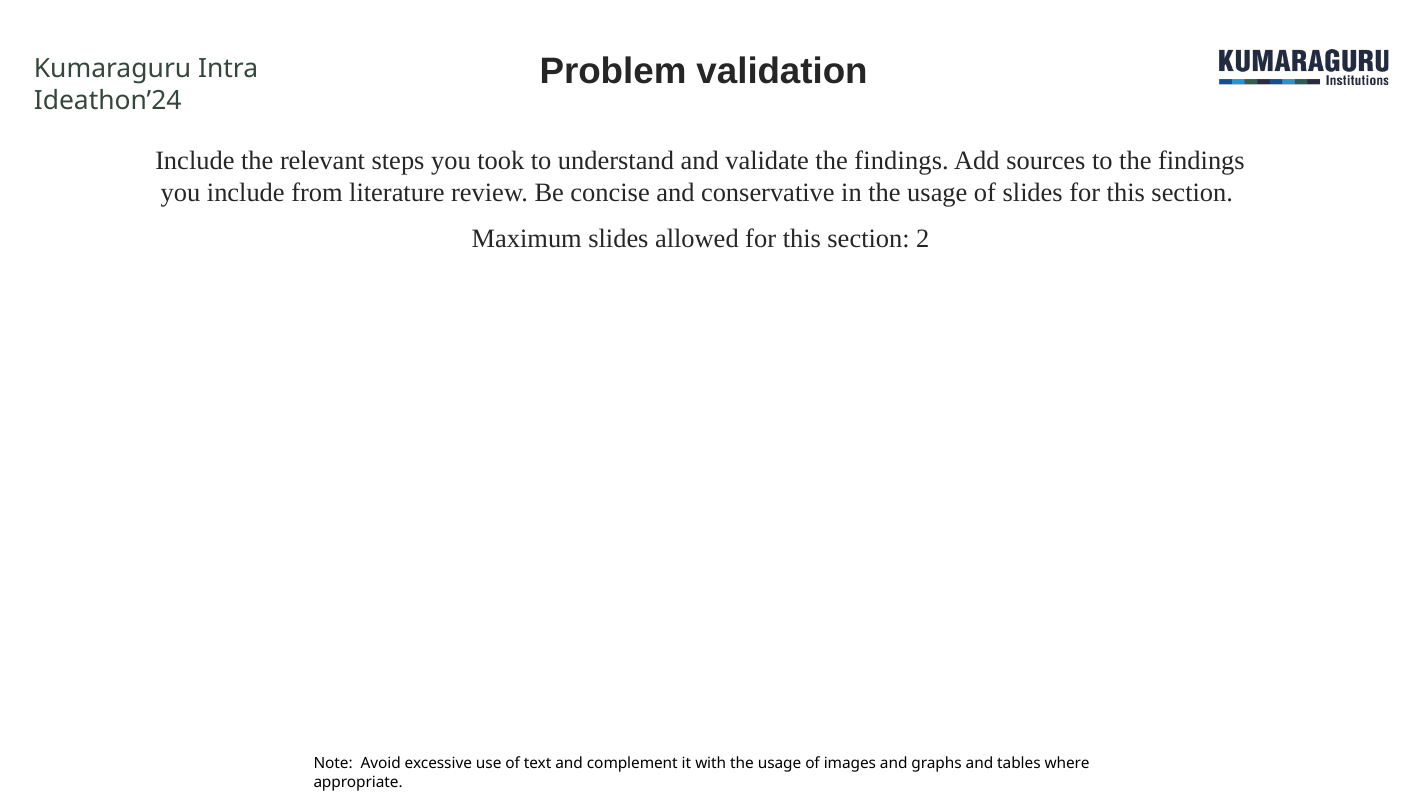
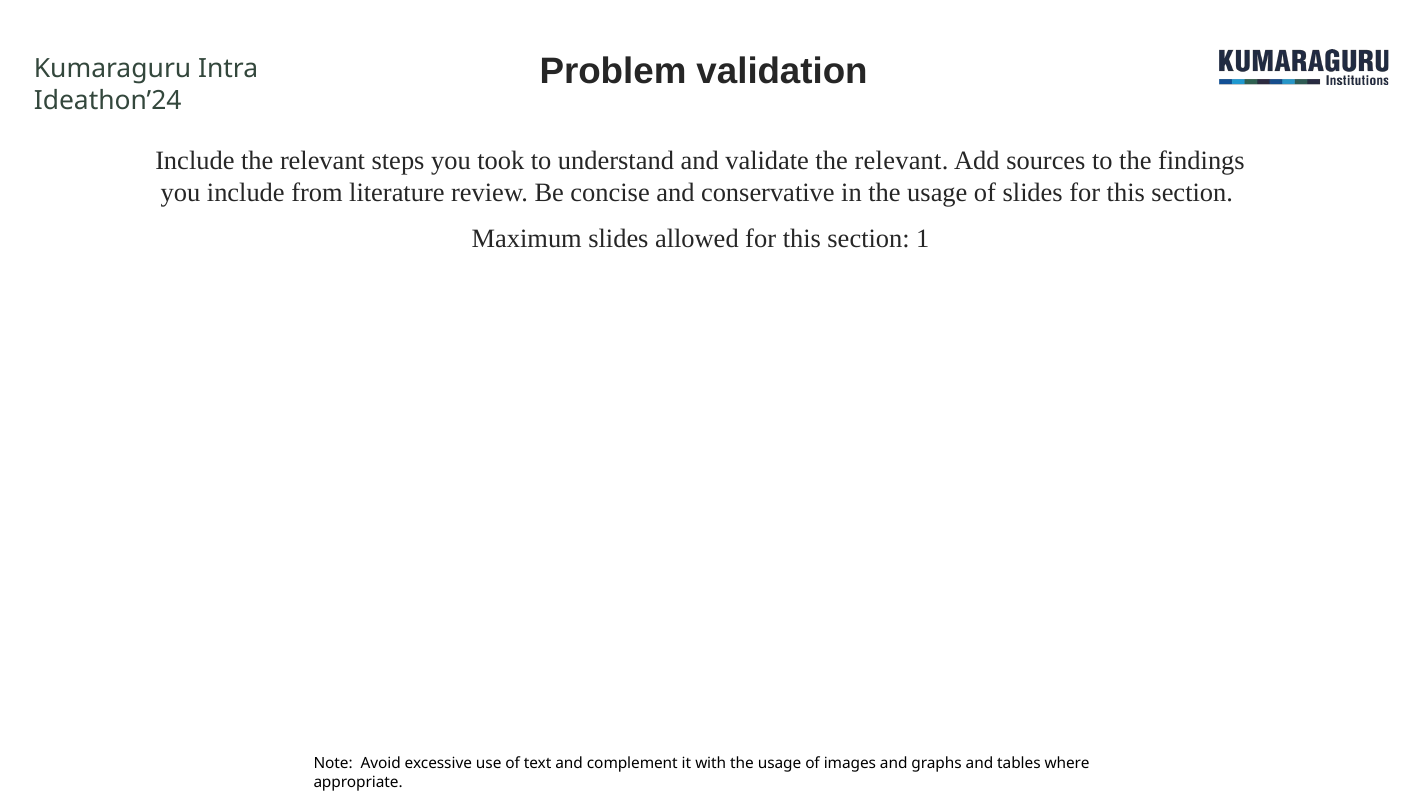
validate the findings: findings -> relevant (902, 161)
2: 2 -> 1 (923, 239)
